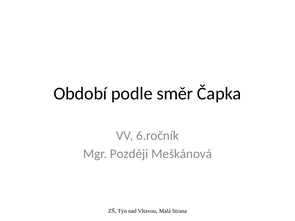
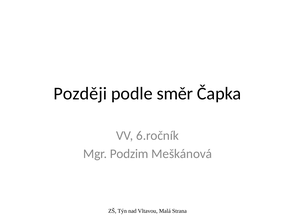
Období: Období -> Později (80, 94)
Později: Později -> Podzim (129, 154)
